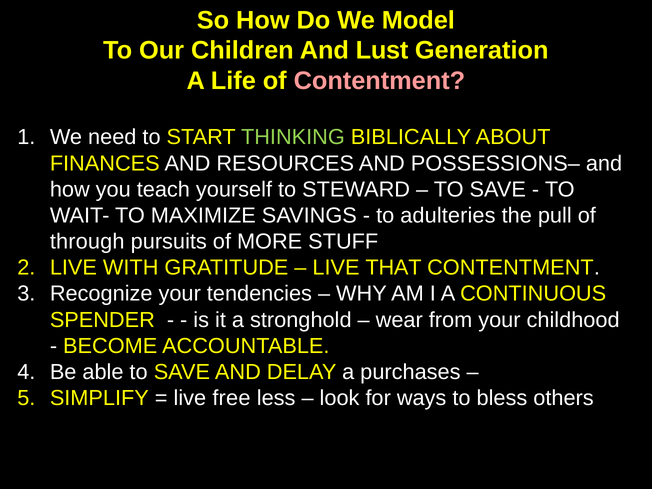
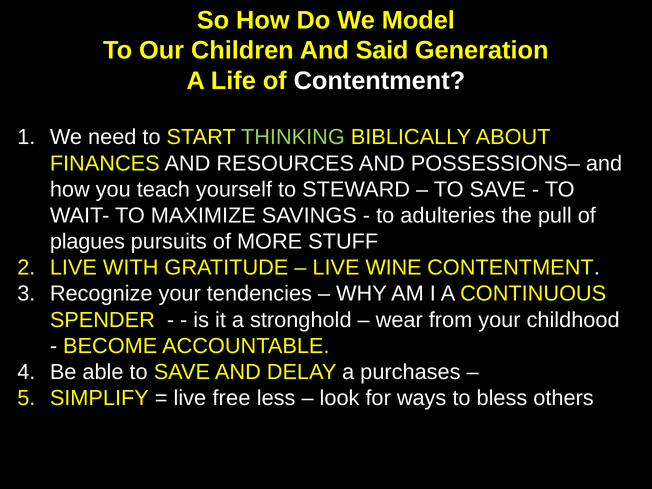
Lust: Lust -> Said (382, 51)
Contentment colour: pink -> white (379, 81)
through: through -> plagues (87, 242)
THAT: THAT -> WINE (393, 268)
